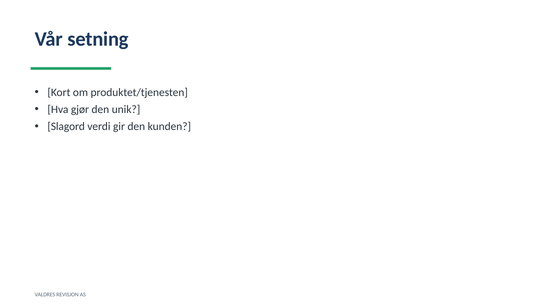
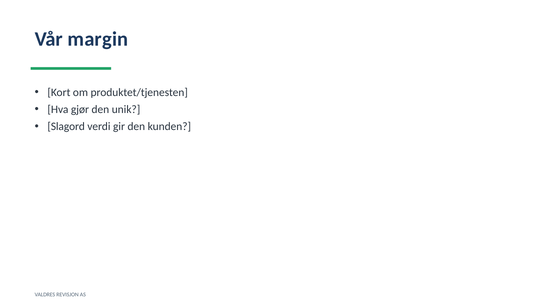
setning: setning -> margin (98, 39)
